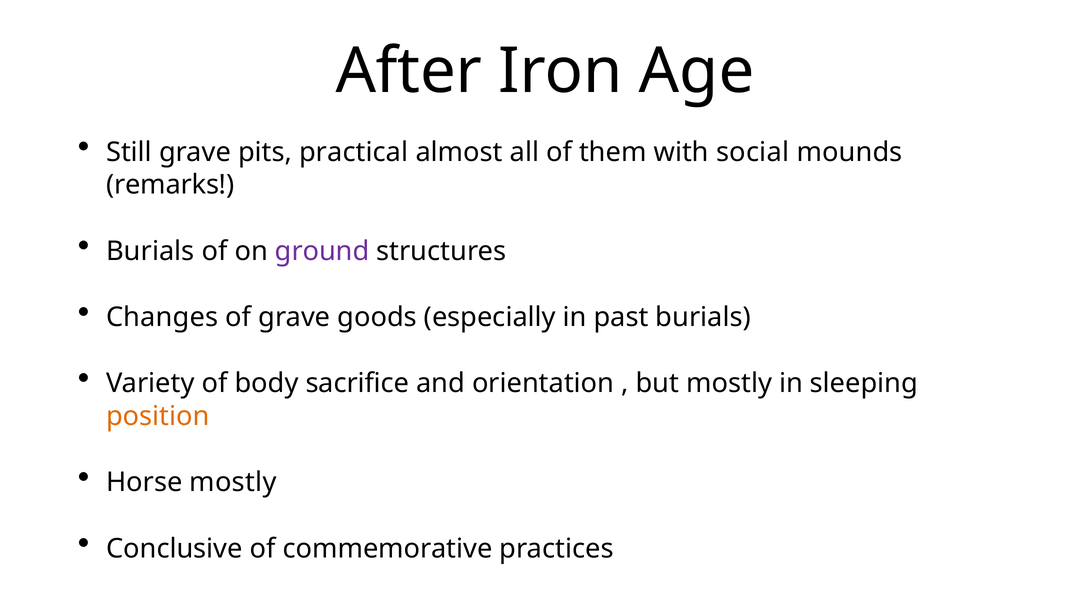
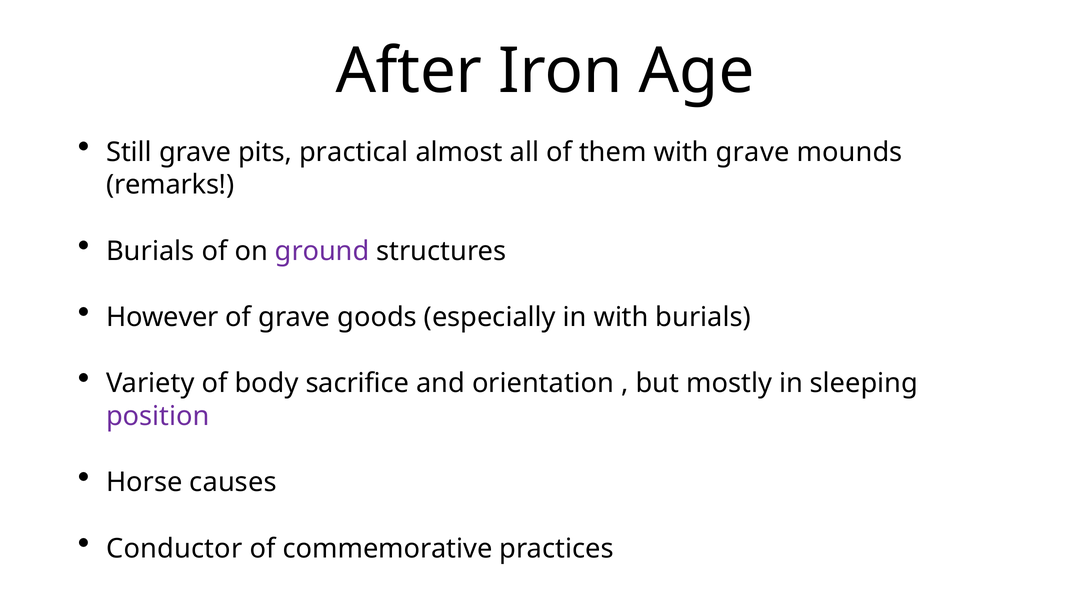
with social: social -> grave (753, 152)
Changes: Changes -> However (162, 317)
in past: past -> with (621, 317)
position colour: orange -> purple (158, 416)
Horse mostly: mostly -> causes (233, 482)
Conclusive: Conclusive -> Conductor (174, 549)
